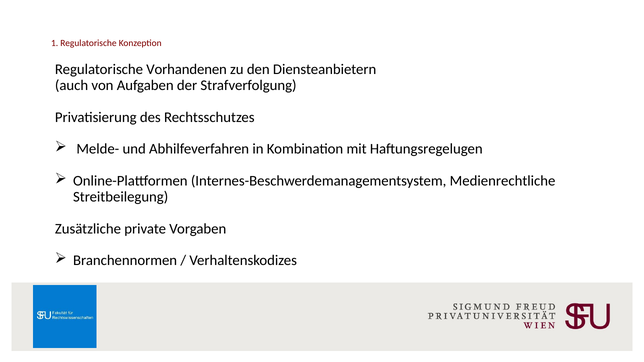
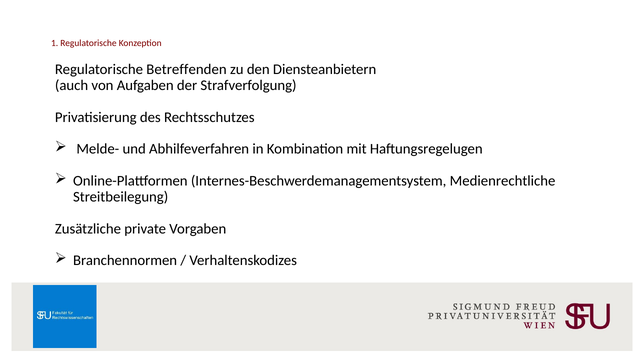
Vorhandenen: Vorhandenen -> Betreffenden (186, 70)
